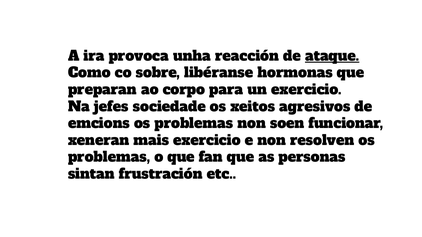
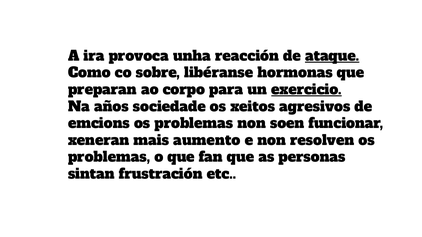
exercicio underline: none -> present (306, 90)
jefes: jefes -> años (111, 107)
mais exercicio: exercicio -> aumento (207, 141)
